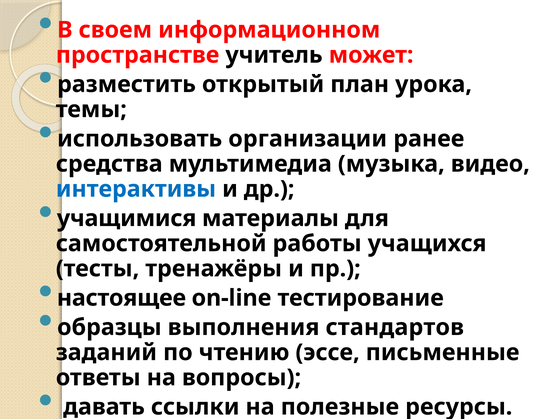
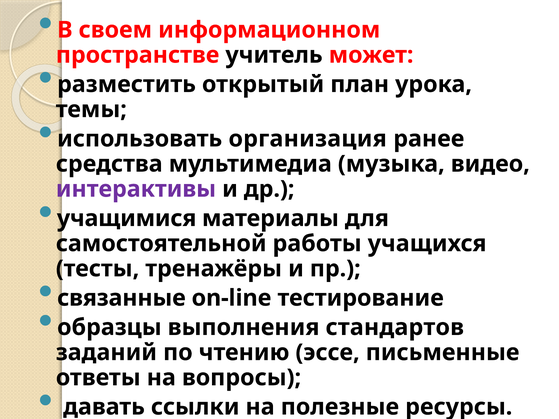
организации: организации -> организация (308, 139)
интерактивы colour: blue -> purple (136, 189)
настоящее: настоящее -> связанные (121, 298)
